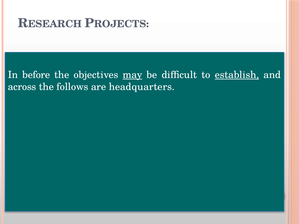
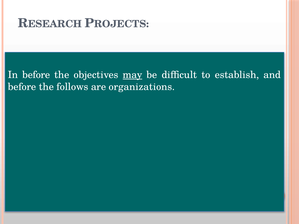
establish underline: present -> none (237, 75)
across: across -> before (22, 87)
headquarters: headquarters -> organizations (142, 87)
